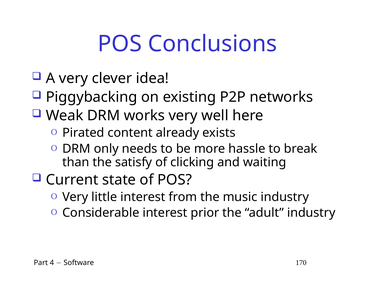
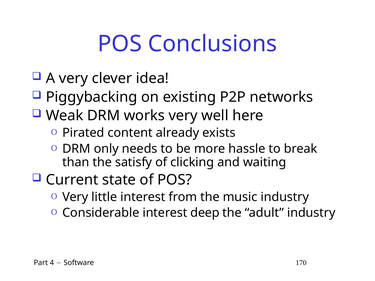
prior: prior -> deep (205, 213)
